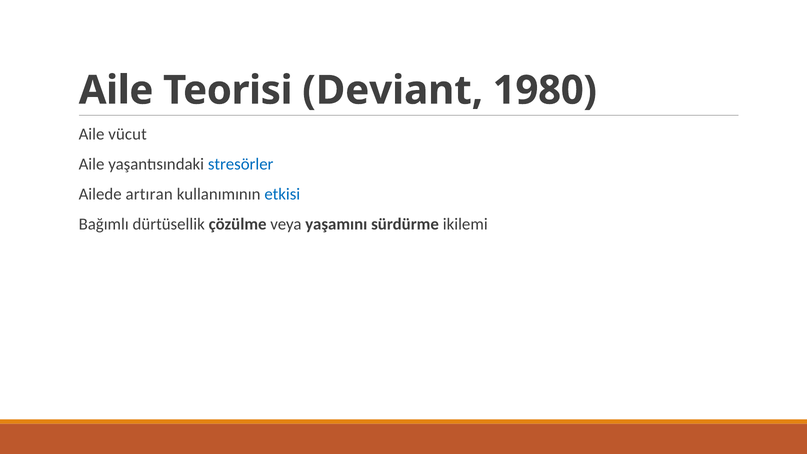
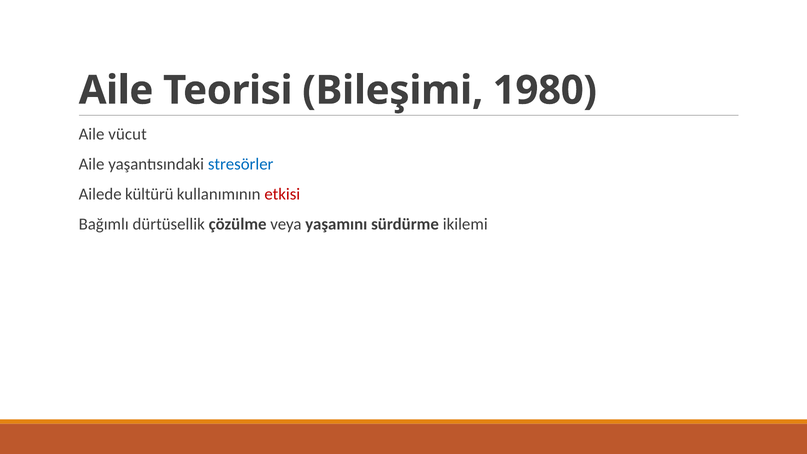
Deviant: Deviant -> Bileşimi (393, 90)
artıran: artıran -> kültürü (149, 194)
etkisi colour: blue -> red (282, 194)
